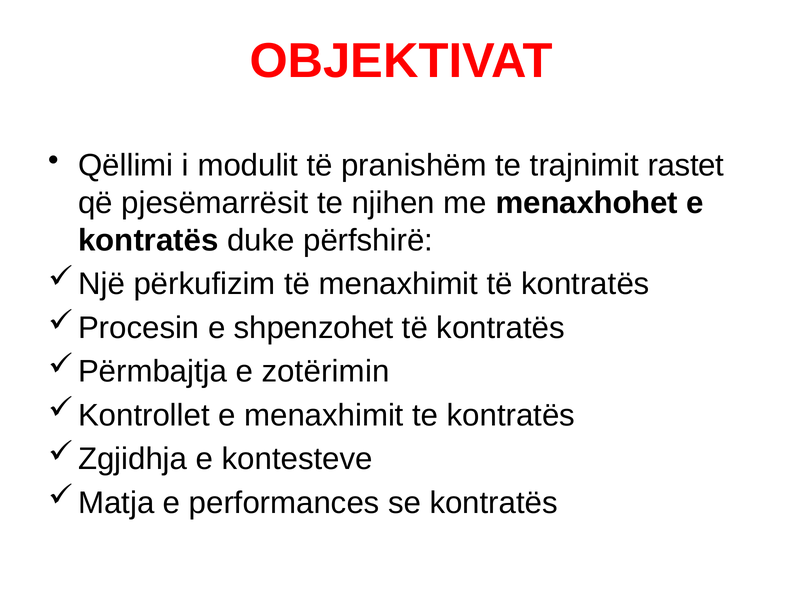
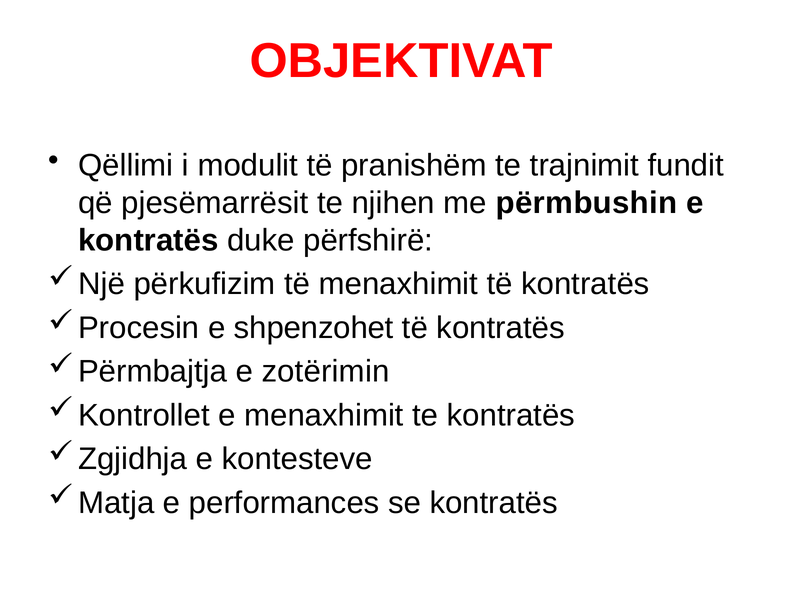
rastet: rastet -> fundit (686, 165)
menaxhohet: menaxhohet -> përmbushin (587, 203)
